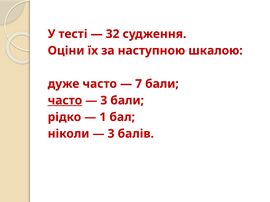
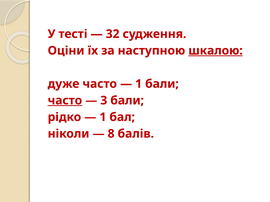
шкалою underline: none -> present (215, 51)
7: 7 -> 1 (139, 84)
3: 3 -> 8 (111, 134)
